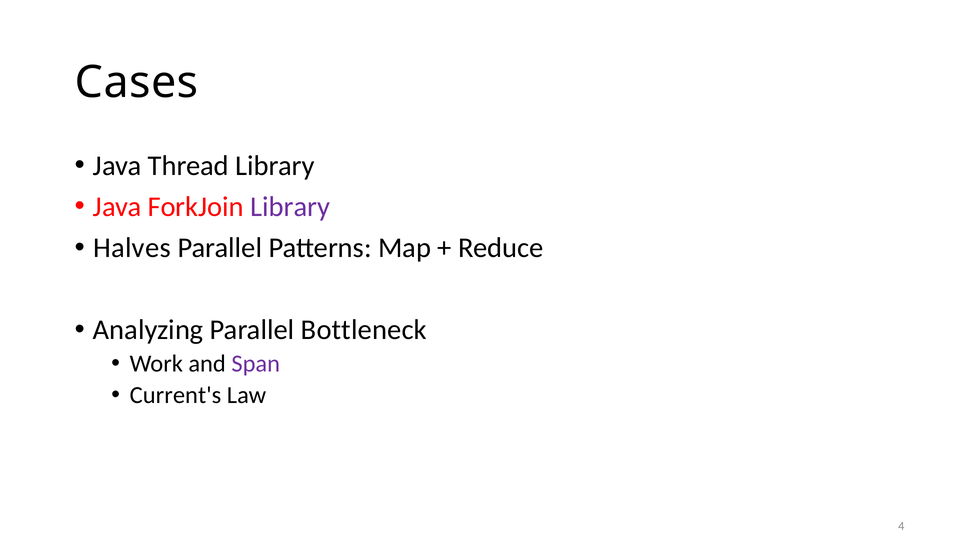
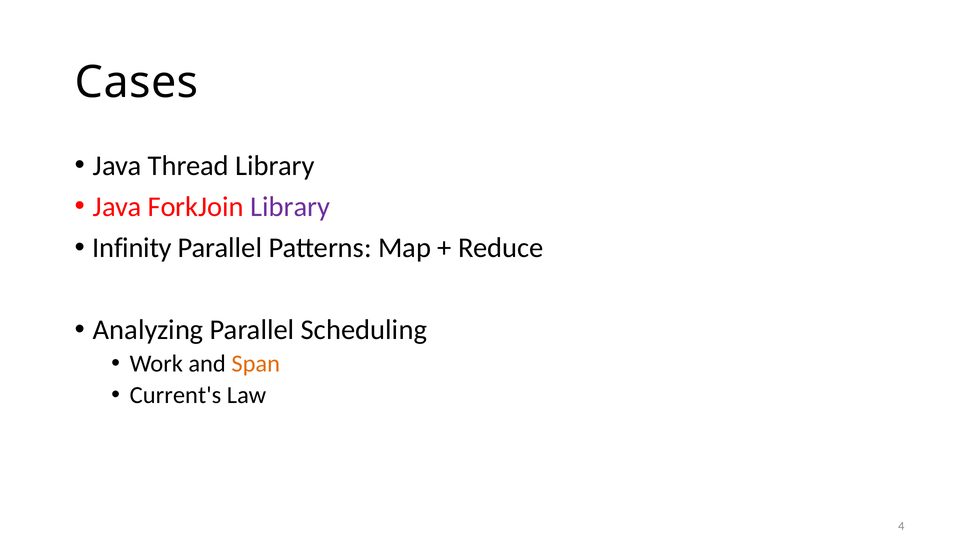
Halves: Halves -> Infinity (132, 248)
Bottleneck: Bottleneck -> Scheduling (364, 330)
Span colour: purple -> orange (256, 363)
